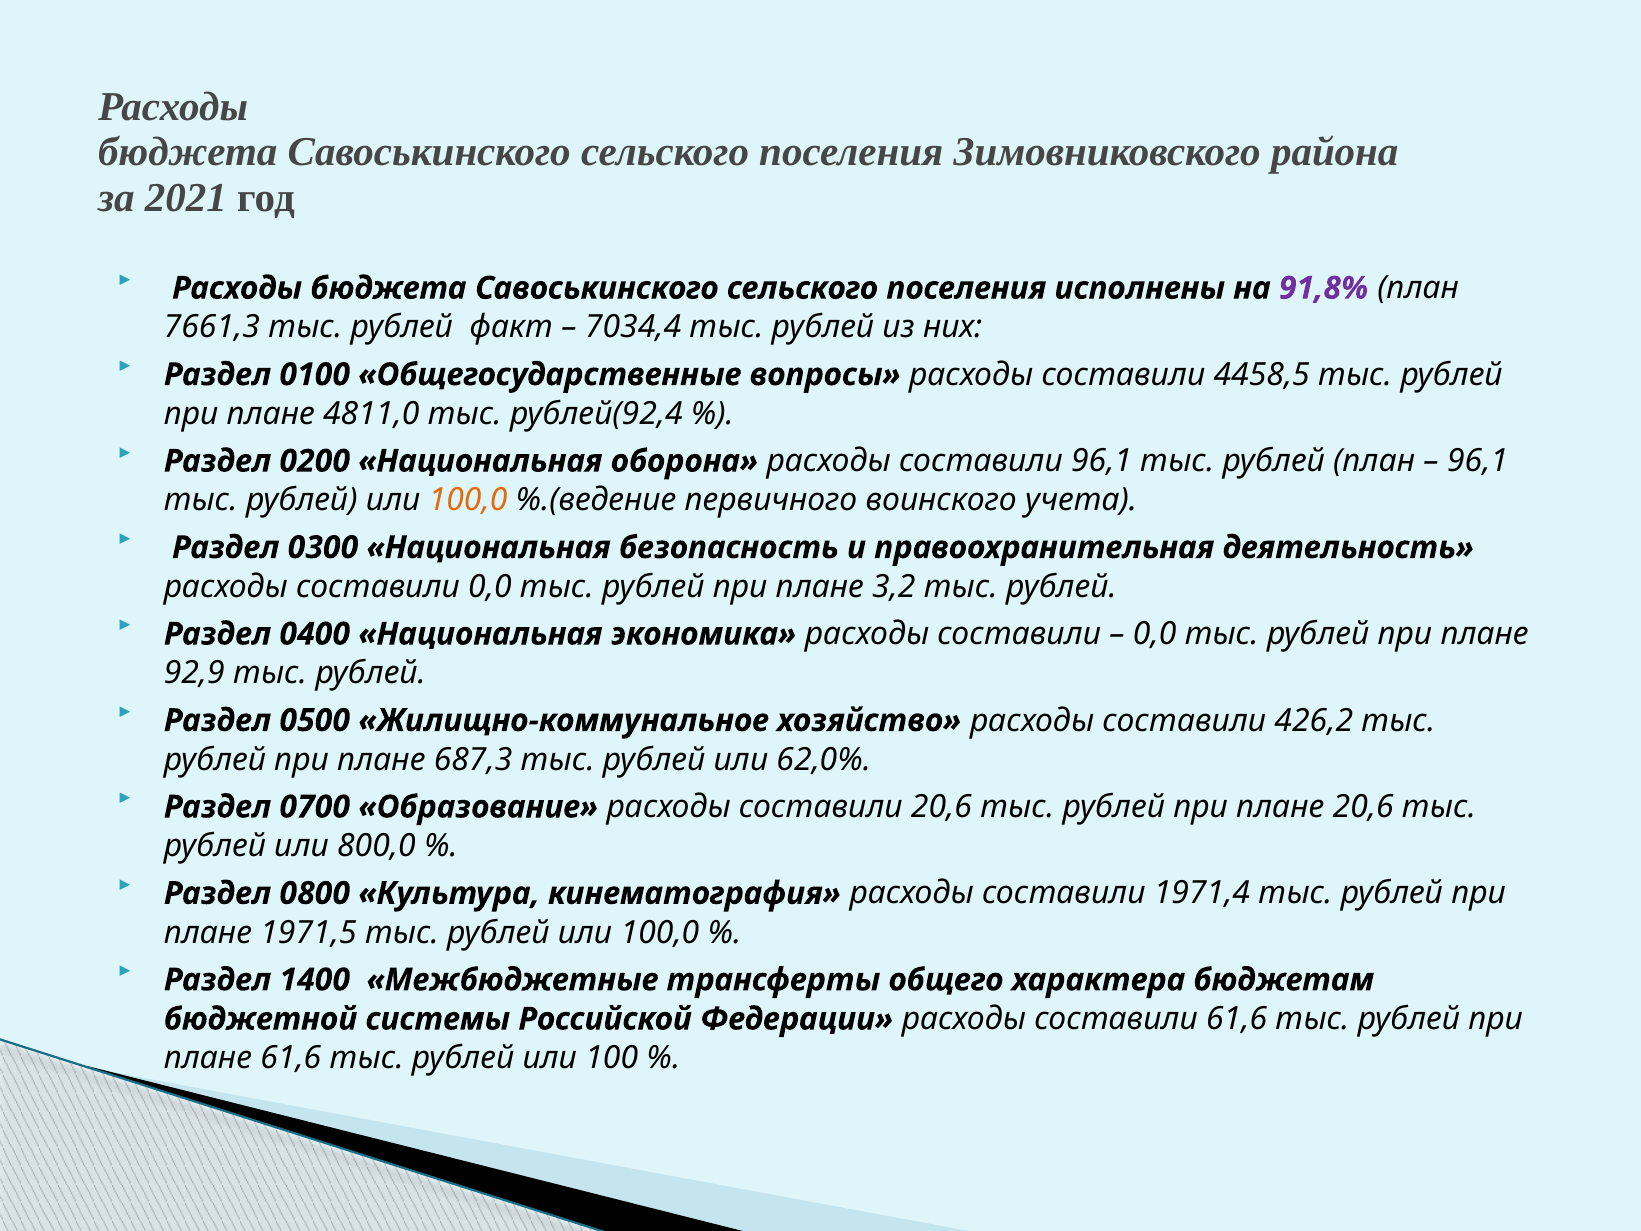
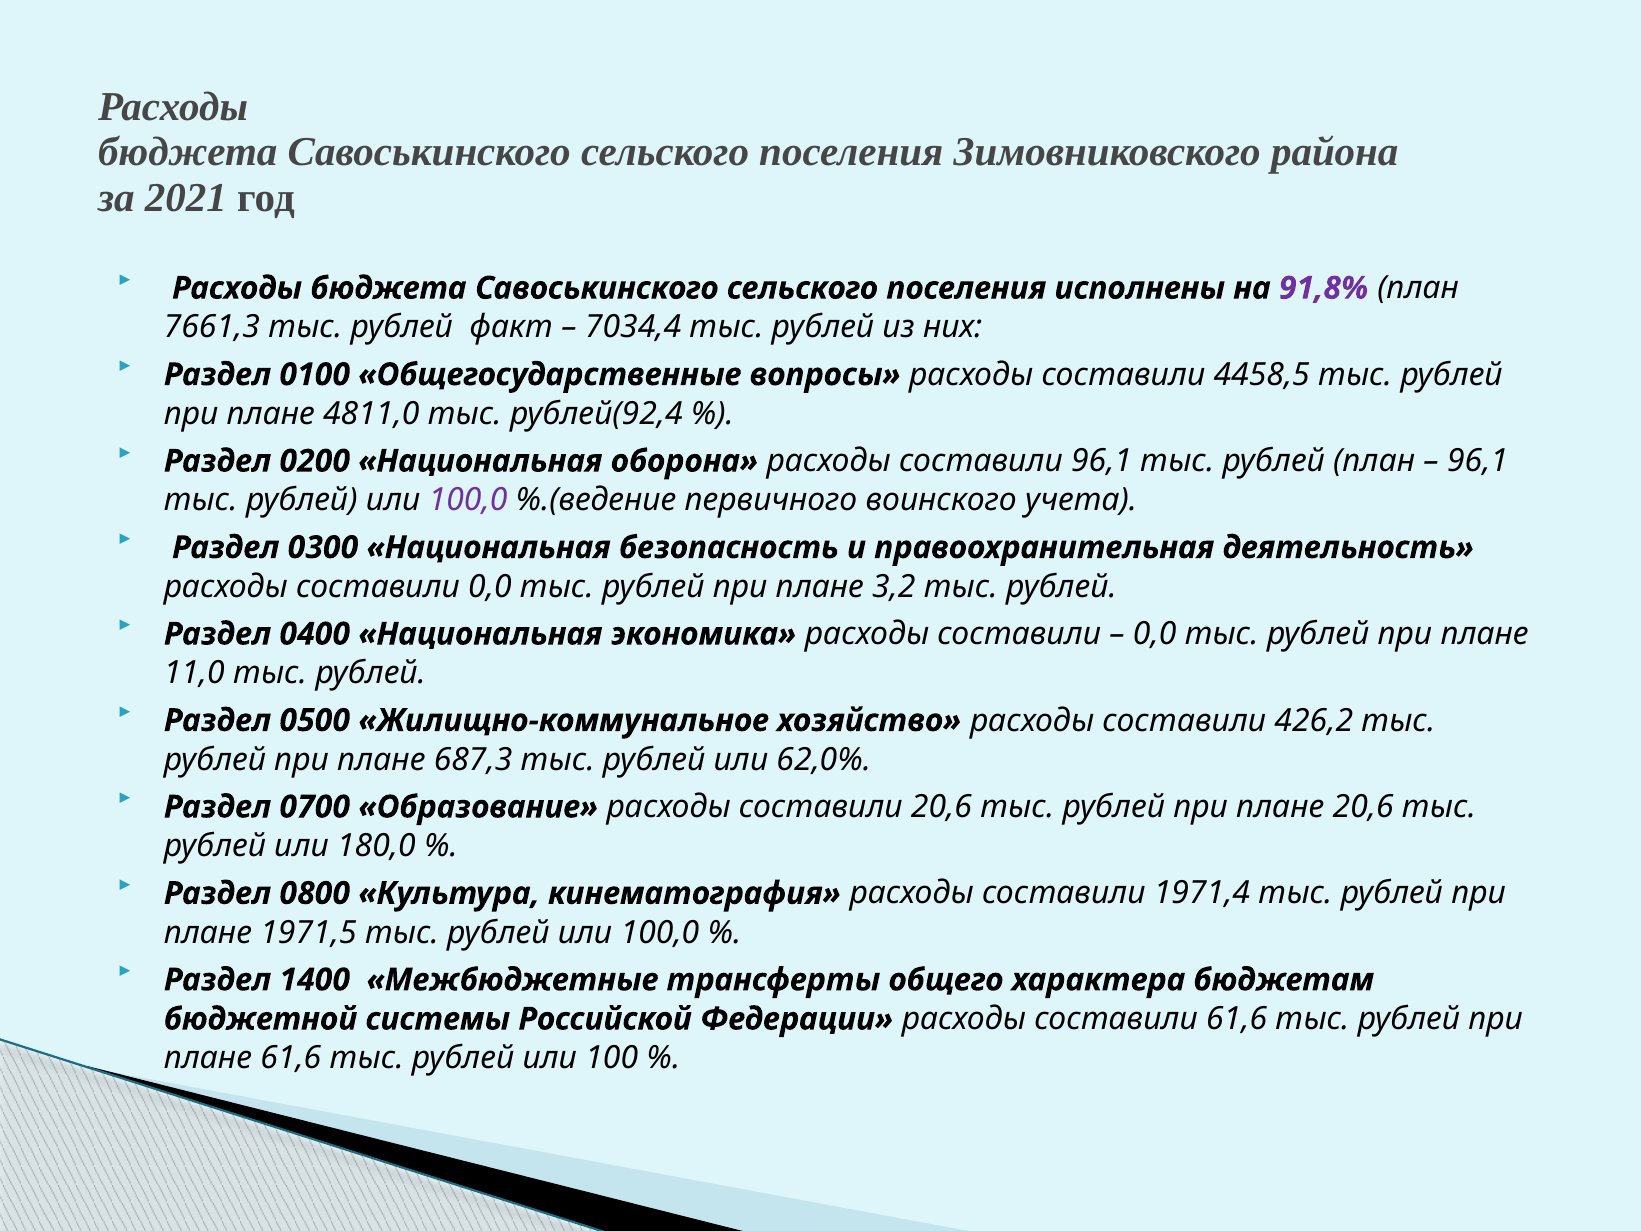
100,0 colour: orange -> purple (468, 500)
92,9: 92,9 -> 11,0 (194, 673)
800,0: 800,0 -> 180,0 (376, 846)
